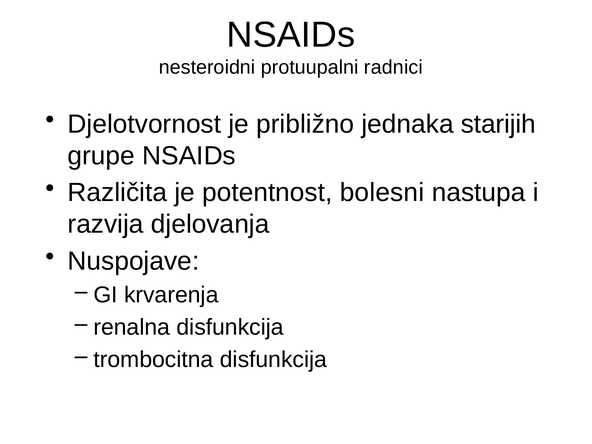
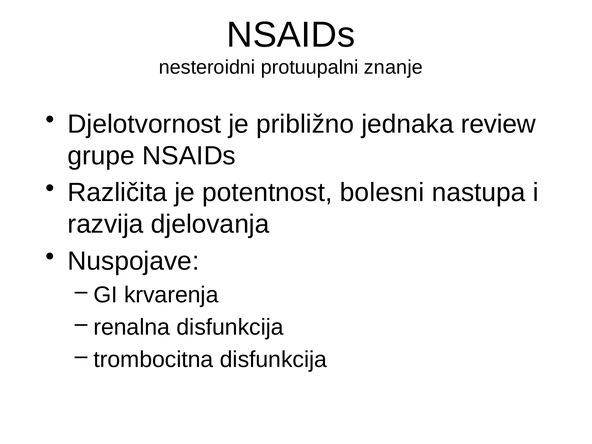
radnici: radnici -> znanje (393, 67)
starijih: starijih -> review (498, 124)
